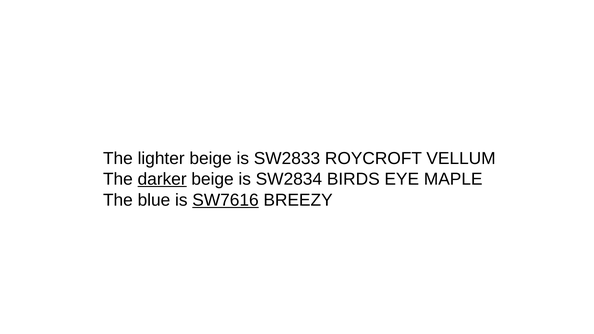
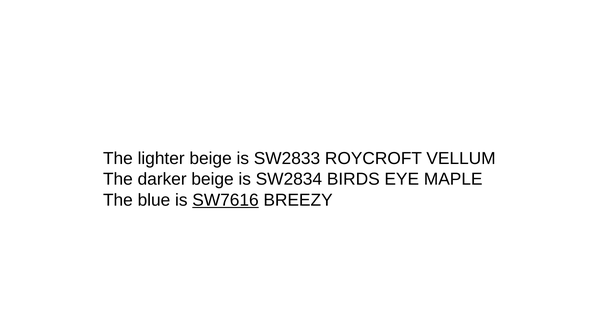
darker underline: present -> none (162, 179)
